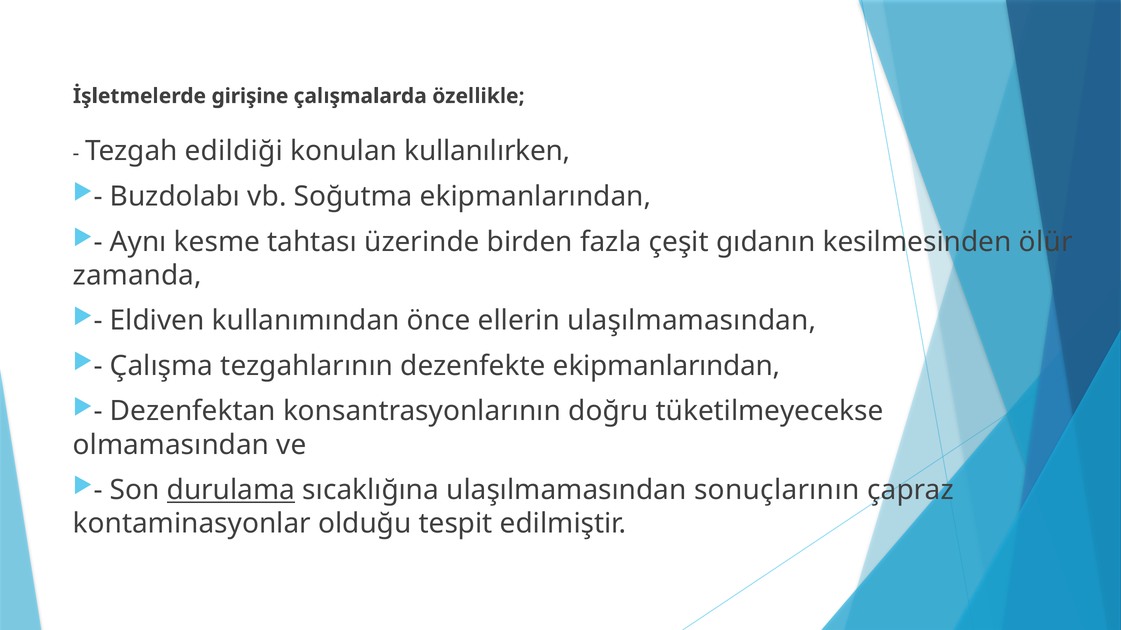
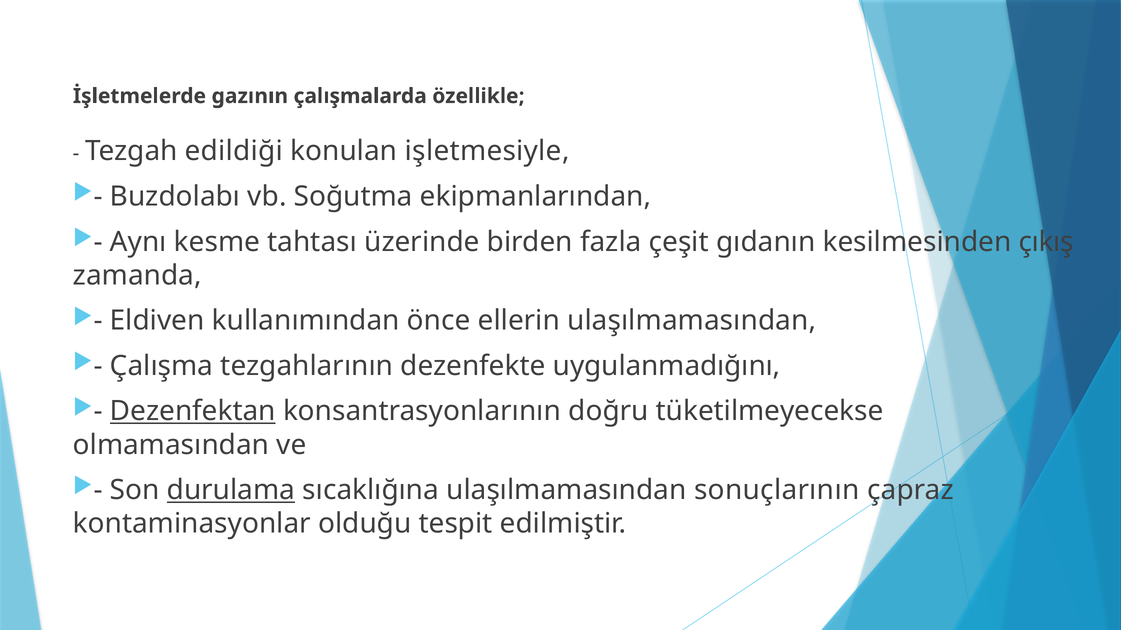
girişine: girişine -> gazının (250, 96)
kullanılırken: kullanılırken -> işletmesiyle (487, 151)
ölür: ölür -> çıkış (1046, 242)
dezenfekte ekipmanlarından: ekipmanlarından -> uygulanmadığını (667, 366)
Dezenfektan underline: none -> present (193, 412)
